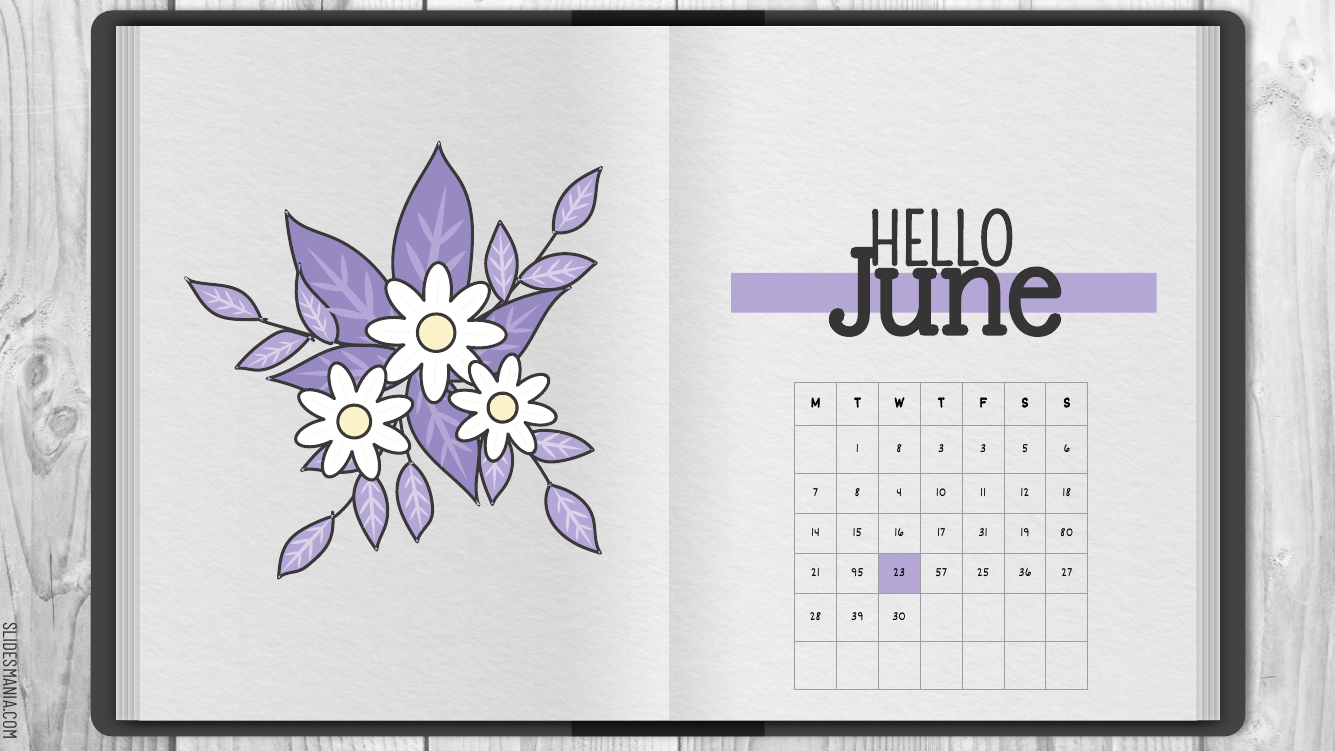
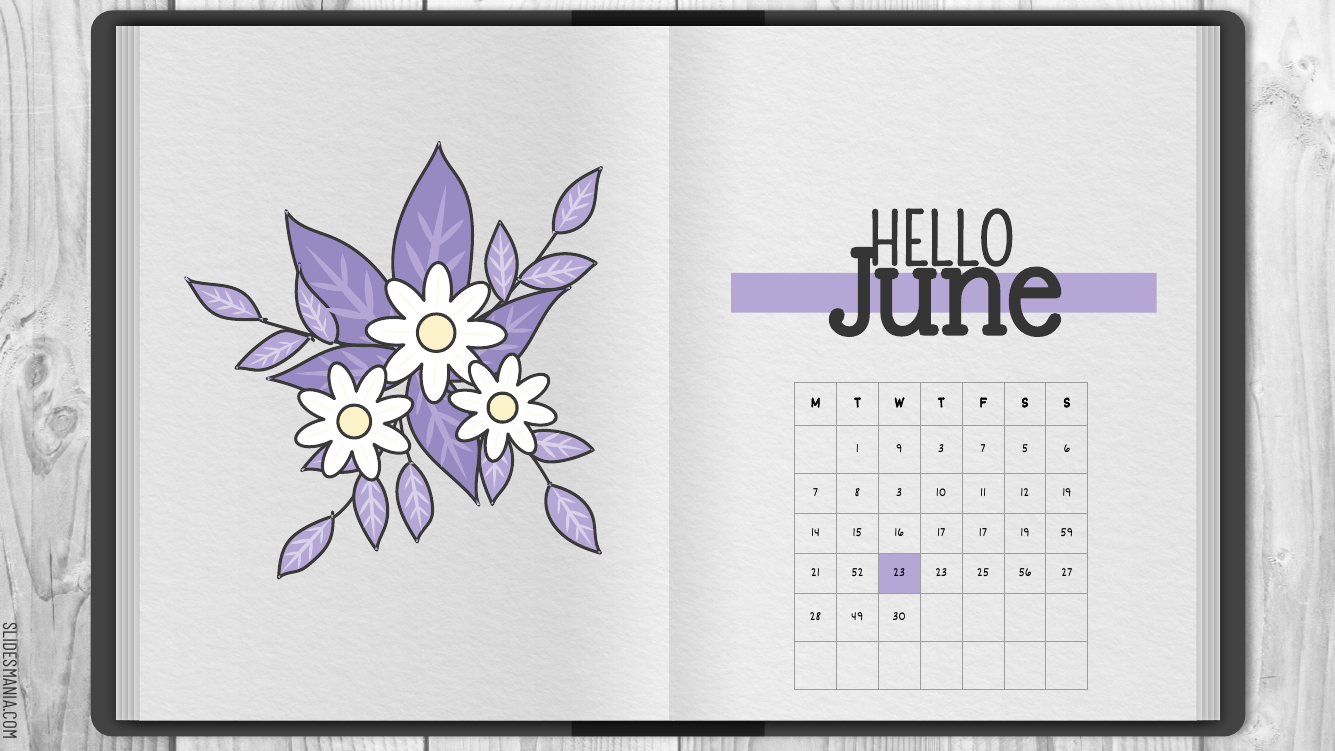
1 8: 8 -> 9 (899, 448)
3 3: 3 -> 7 (983, 448)
8 4: 4 -> 3 (899, 492)
12 18: 18 -> 19 (1067, 492)
17 31: 31 -> 17 (983, 532)
80: 80 -> 59 (1067, 532)
95: 95 -> 52 (857, 572)
23 57: 57 -> 23 (941, 572)
36: 36 -> 56 (1025, 572)
39: 39 -> 49 (857, 616)
